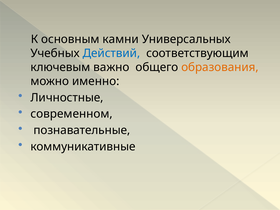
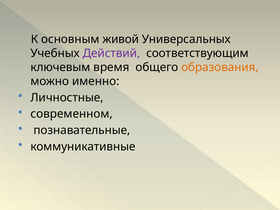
камни: камни -> живой (121, 39)
Действий colour: blue -> purple (111, 53)
важно: важно -> время (111, 67)
